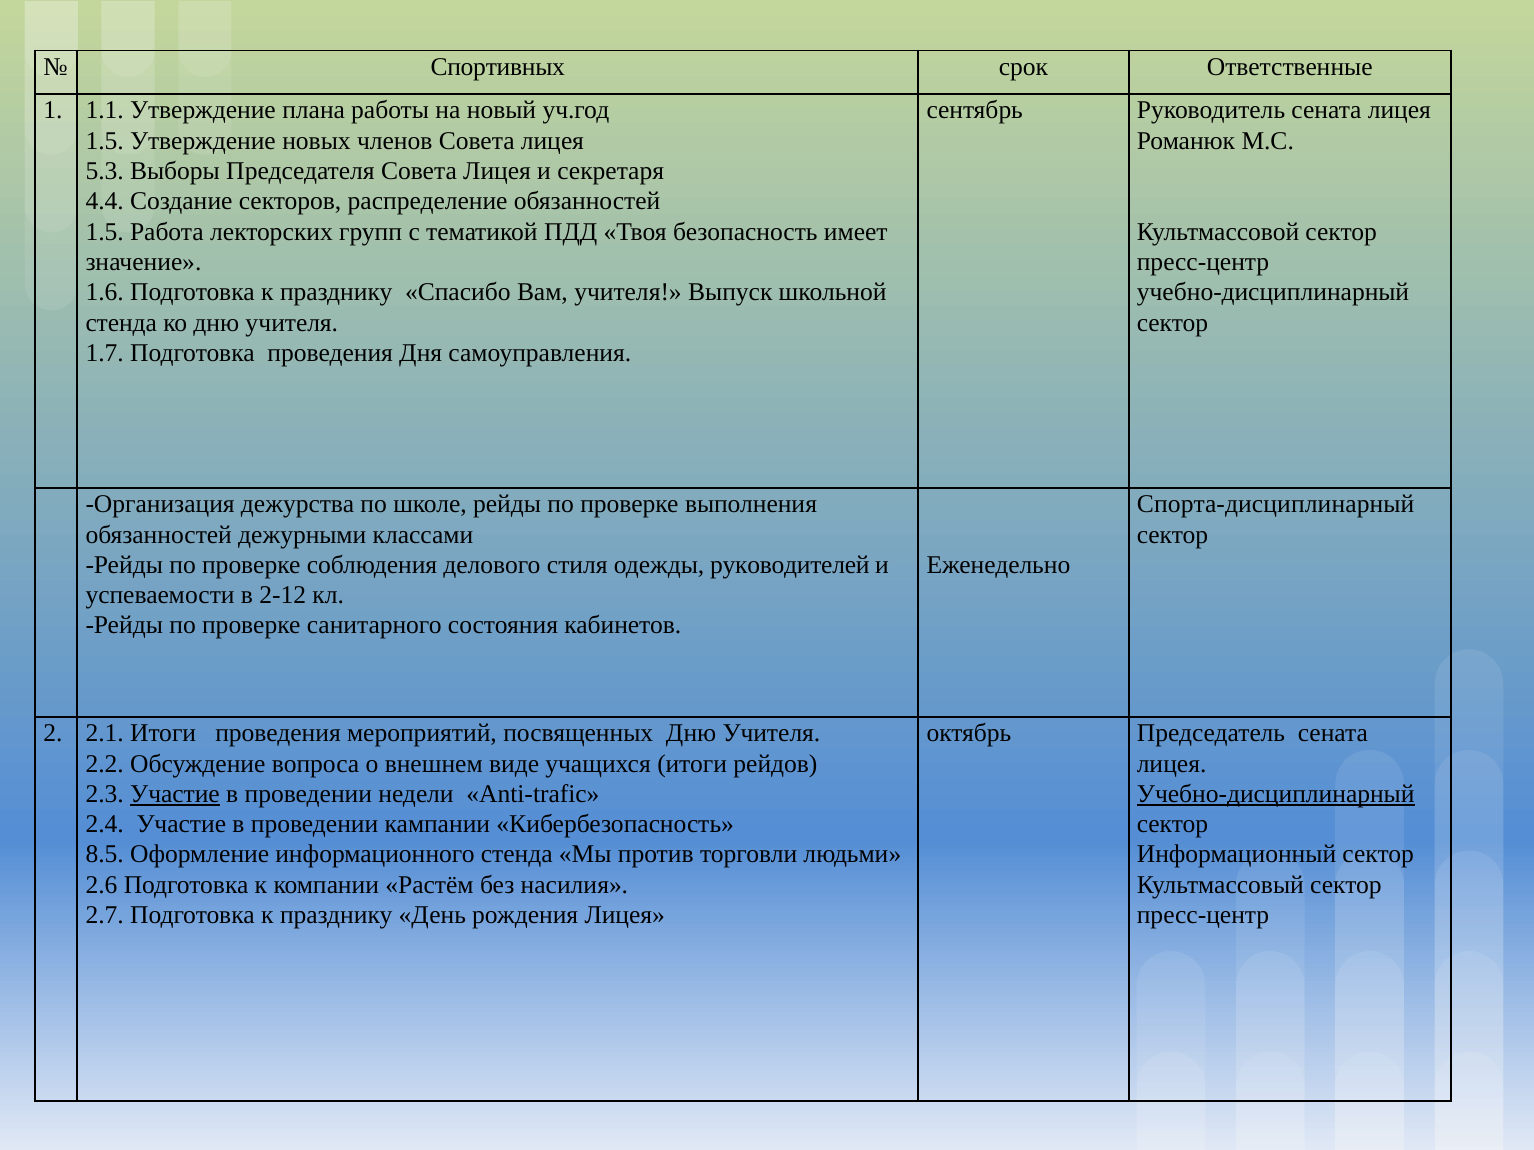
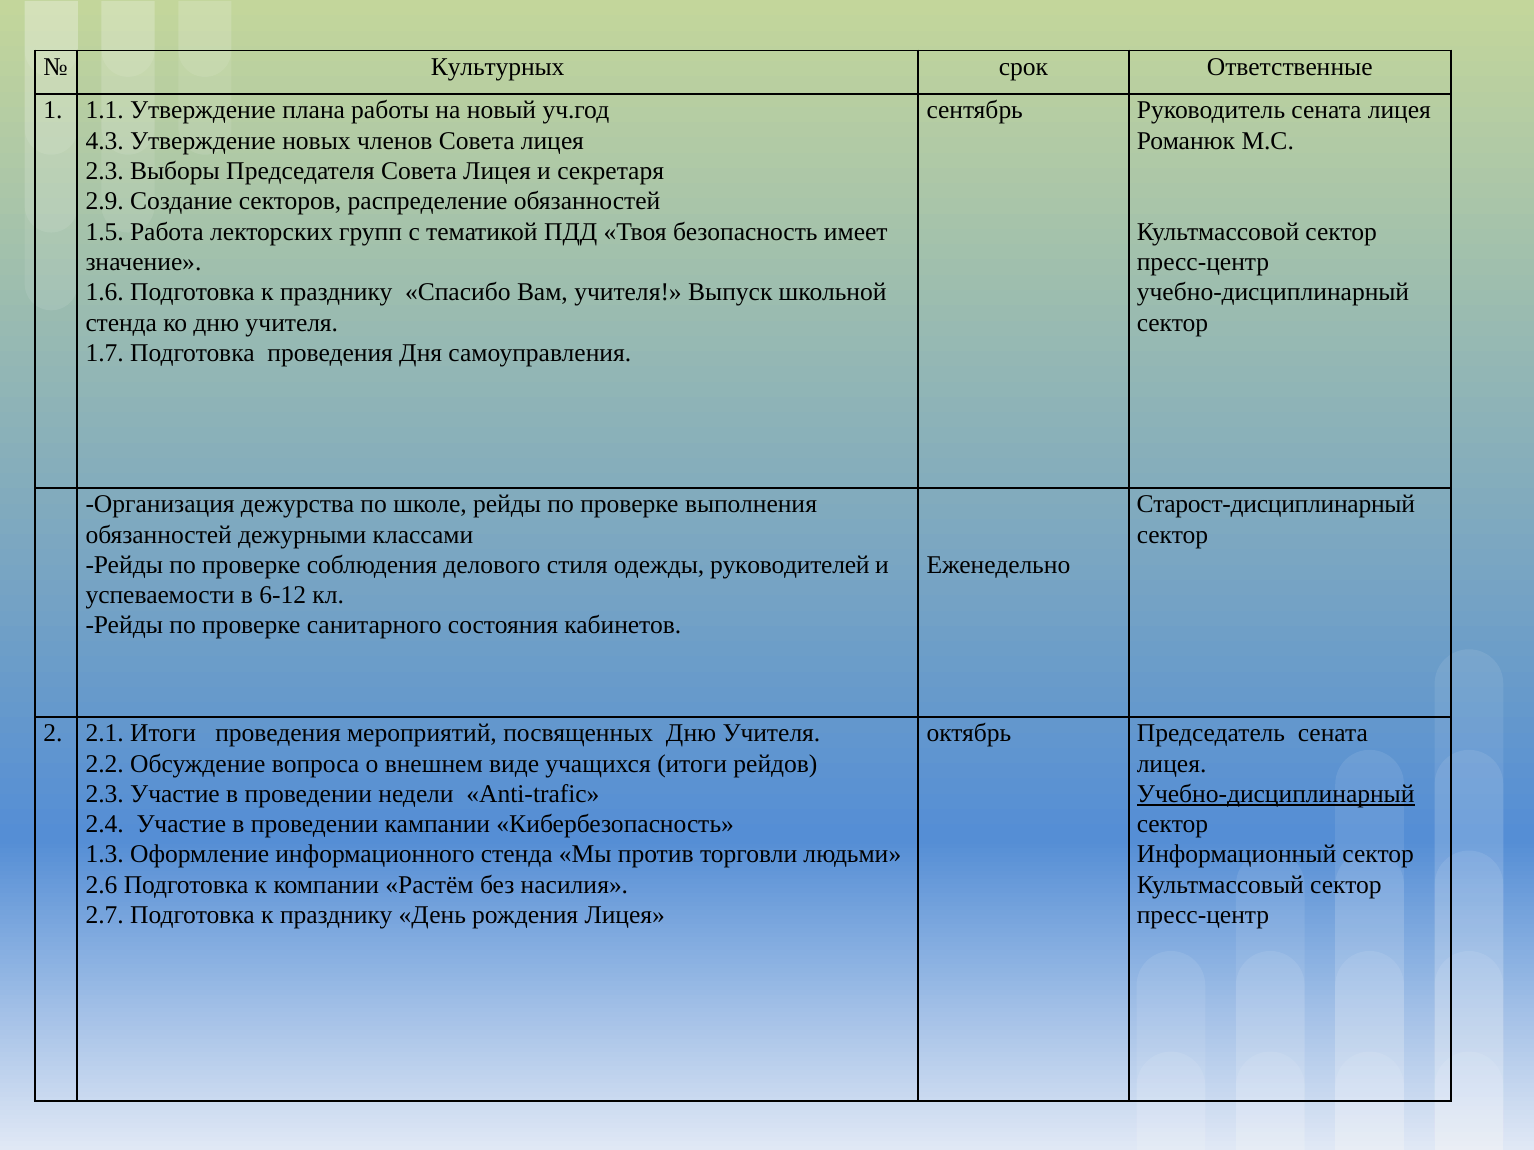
Спортивных: Спортивных -> Культурных (498, 67)
1.5: 1.5 -> 4.3 (105, 141)
5.3: 5.3 -> 2.3 (105, 171)
4.4: 4.4 -> 2.9 (105, 202)
Спорта-дисциплинарный: Спорта-дисциплинарный -> Старост-дисциплинарный (1276, 505)
2-12: 2-12 -> 6-12 (283, 596)
Участие underline: present -> none (175, 794)
8.5: 8.5 -> 1.3 (105, 855)
